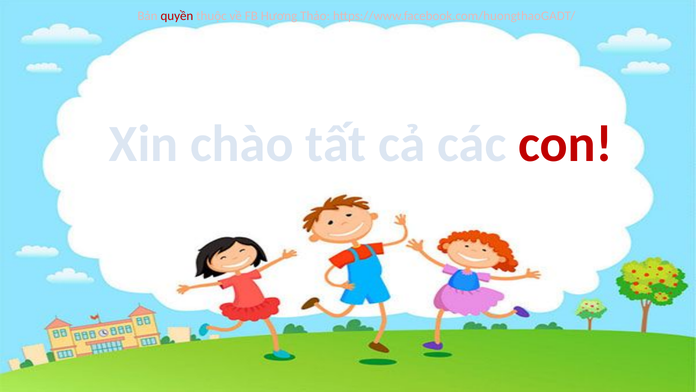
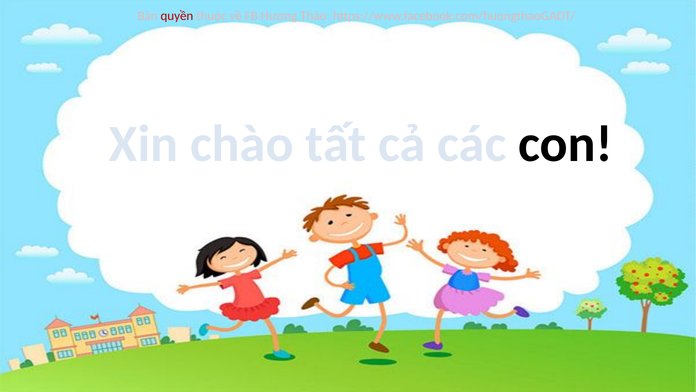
con colour: red -> black (565, 144)
